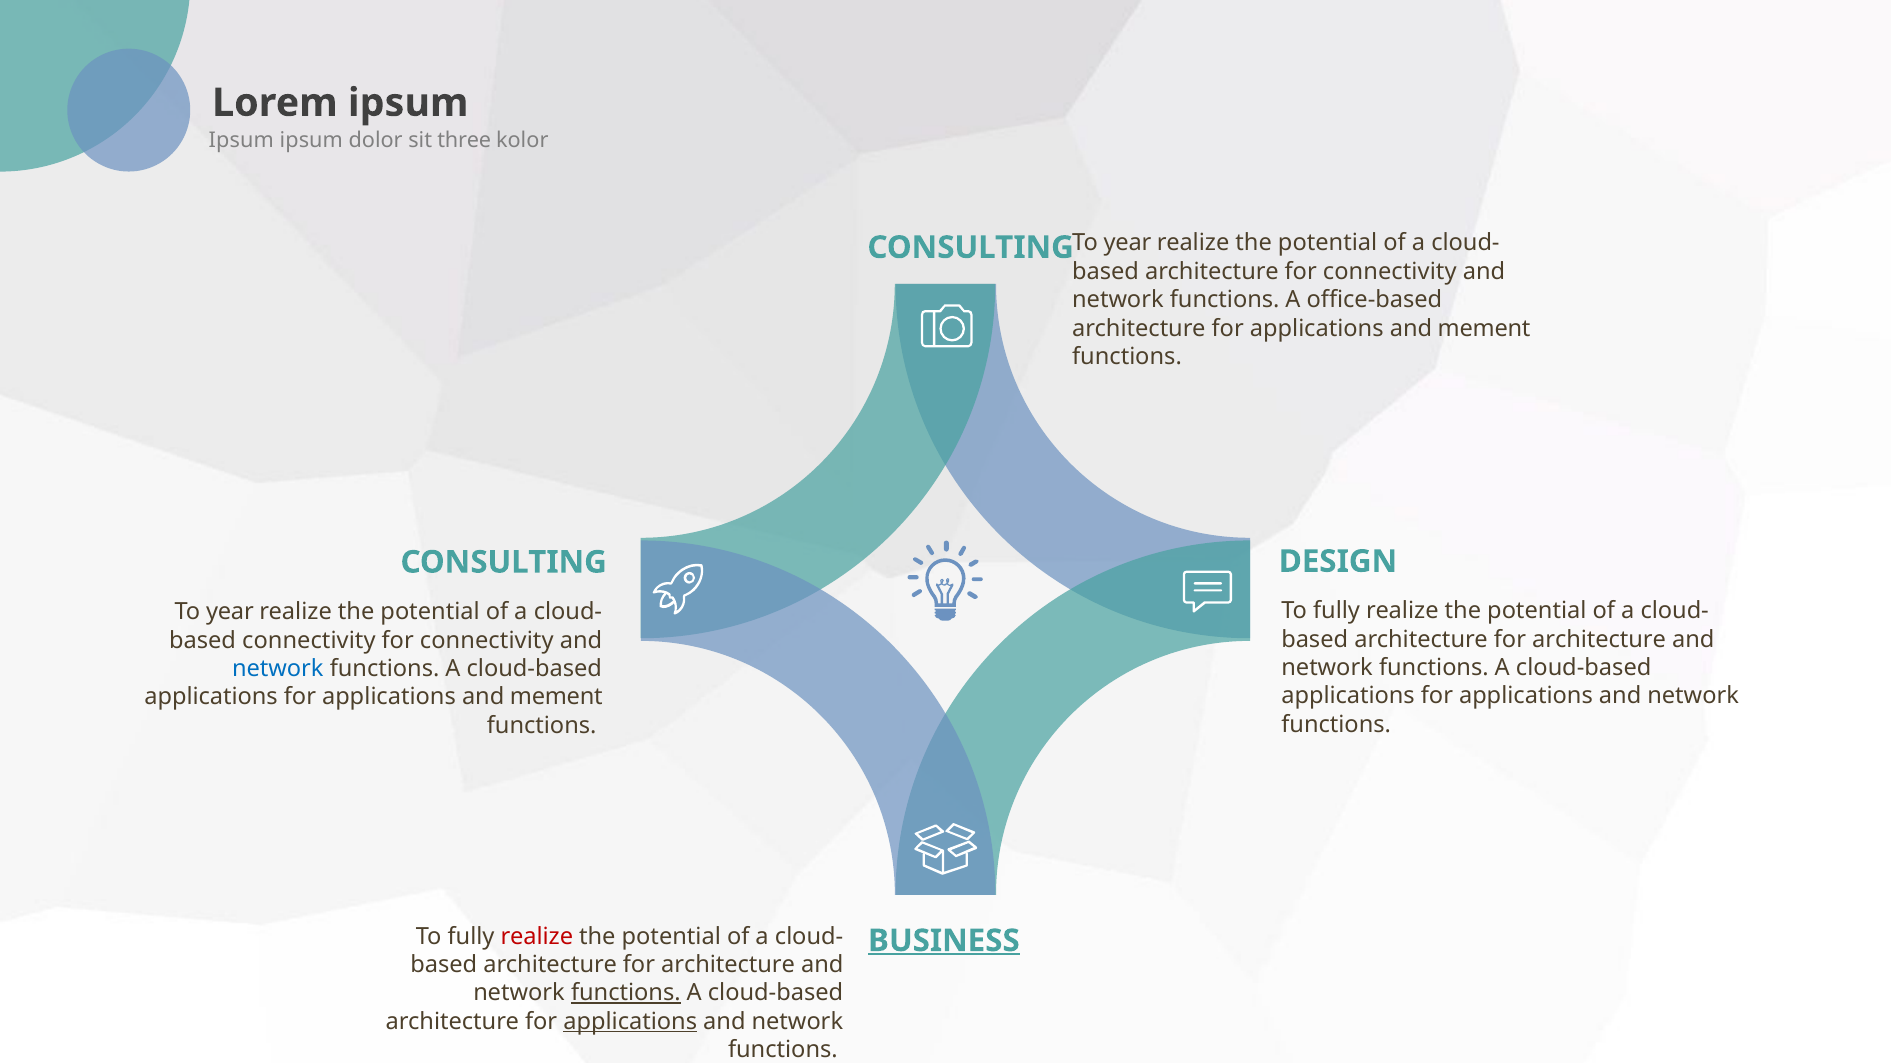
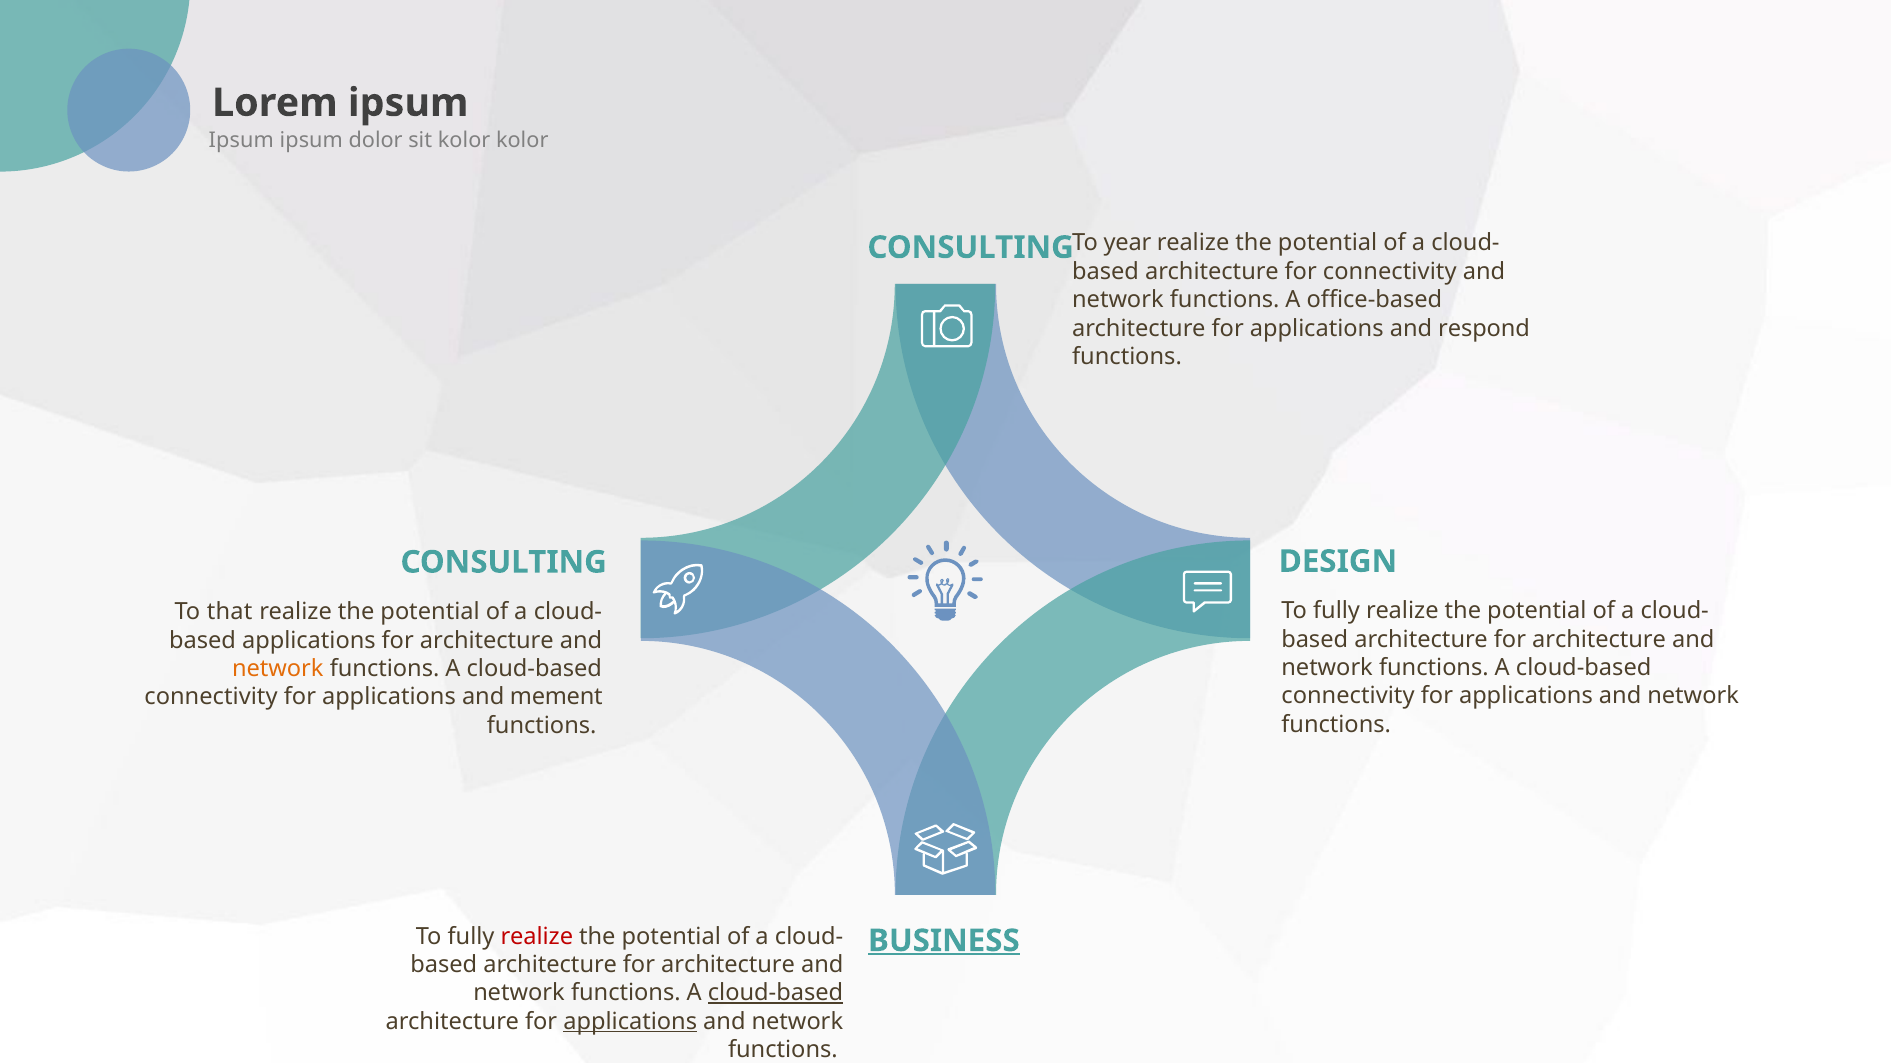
sit three: three -> kolor (464, 140)
mement: mement -> respond (1484, 328)
year: year -> that (230, 612)
connectivity: connectivity -> applications (309, 641)
connectivity: connectivity -> architecture (487, 641)
network colour: blue -> orange (278, 669)
applications: applications -> connectivity (1348, 697)
applications: applications -> connectivity (211, 697)
functions underline: present -> none (626, 994)
cloud-based underline: none -> present (776, 994)
